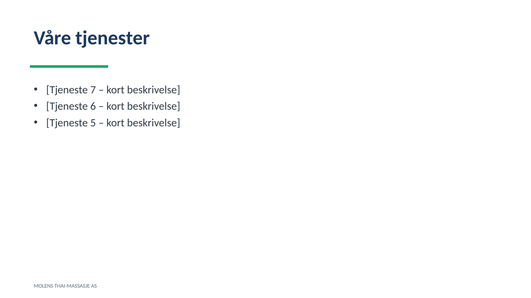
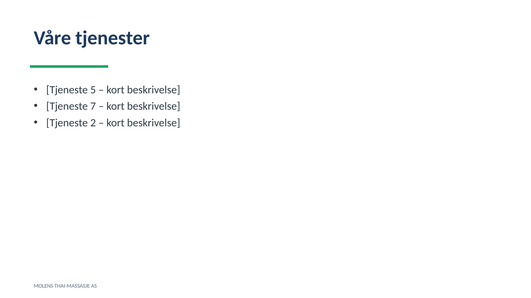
7: 7 -> 5 (93, 90)
6: 6 -> 7 (93, 107)
5: 5 -> 2 (93, 123)
